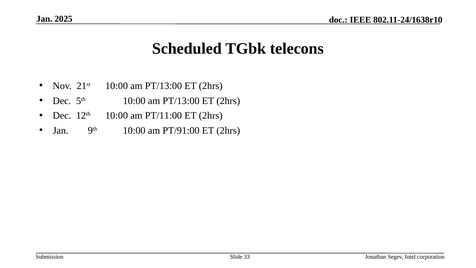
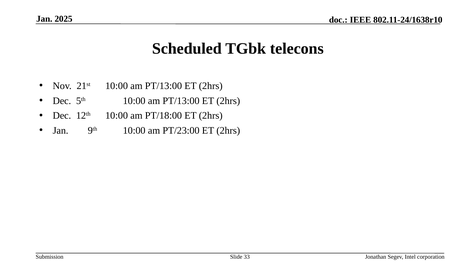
PT/11:00: PT/11:00 -> PT/18:00 (163, 116)
PT/91:00: PT/91:00 -> PT/23:00 (181, 130)
